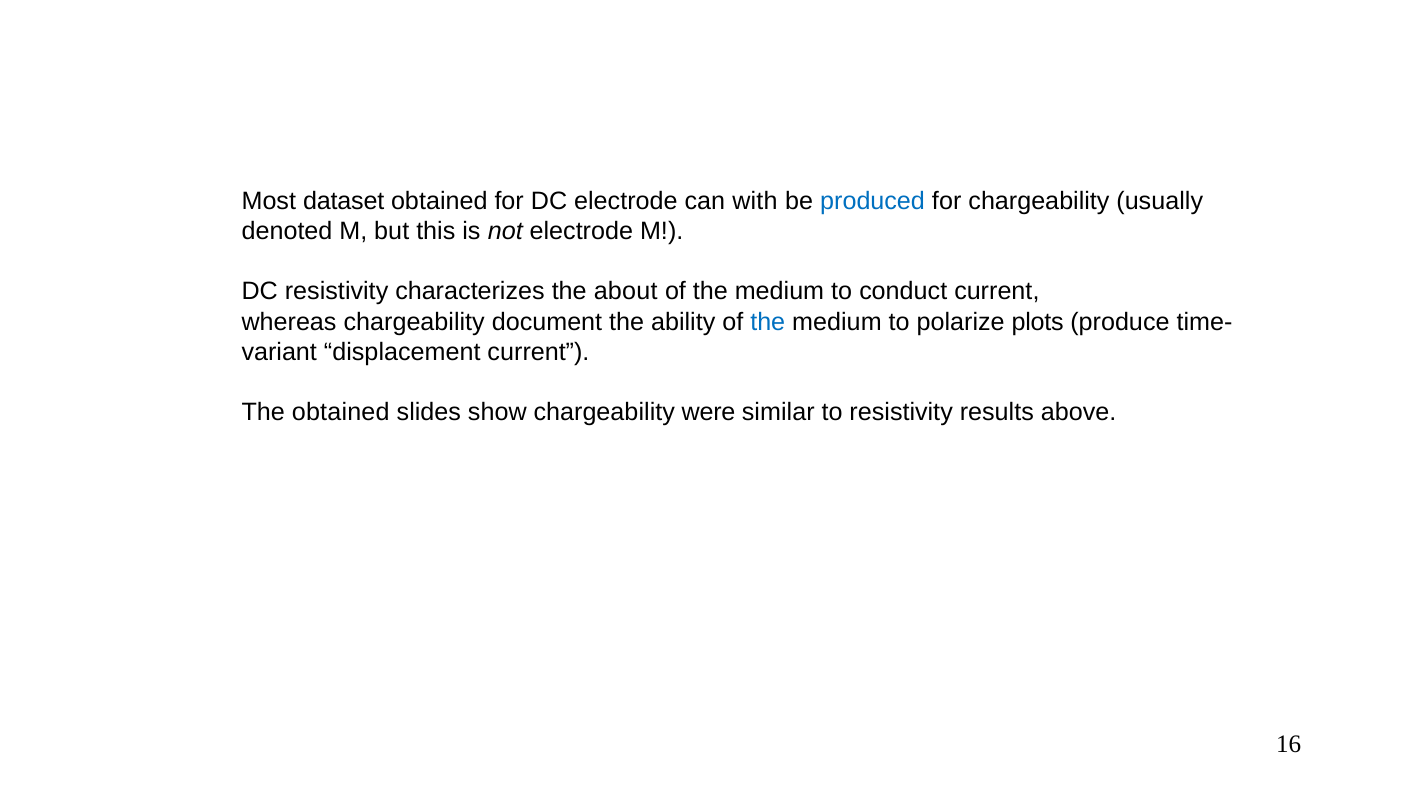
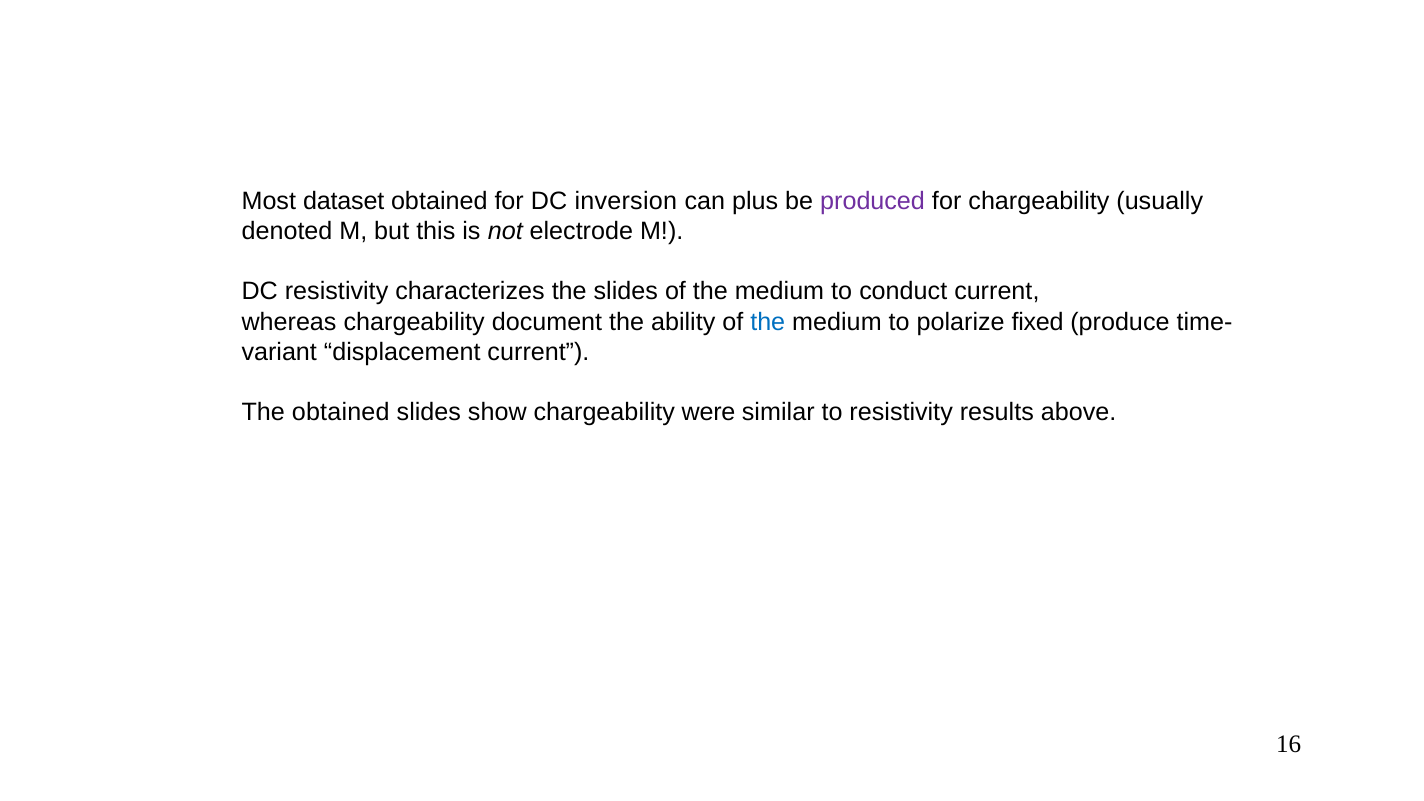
DC electrode: electrode -> inversion (626, 201)
with: with -> plus (755, 201)
produced colour: blue -> purple (873, 201)
the about: about -> slides (626, 292)
plots: plots -> fixed (1038, 322)
